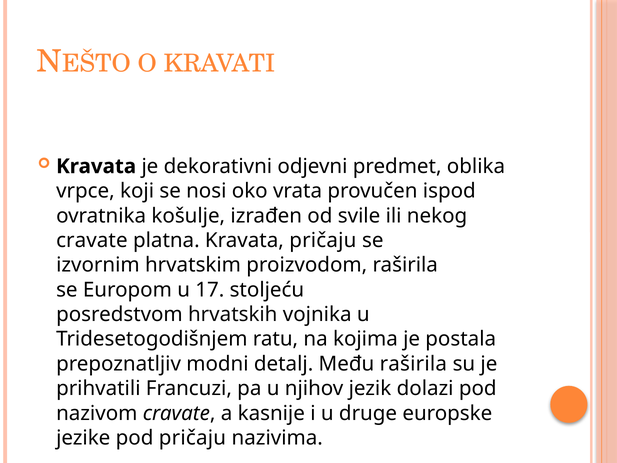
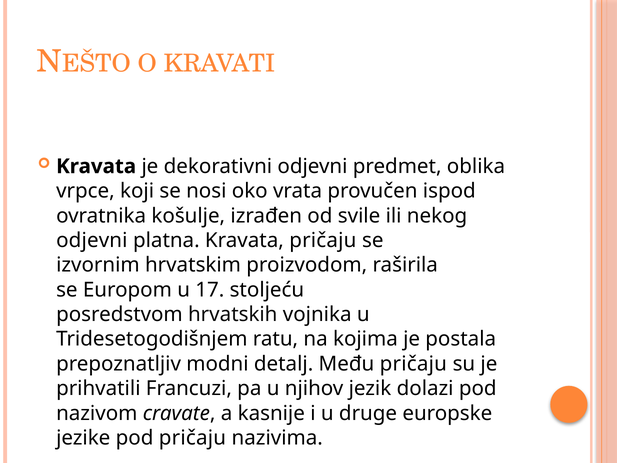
cravate: cravate -> odjevni (92, 240)
Među raširila: raširila -> pričaju (413, 364)
